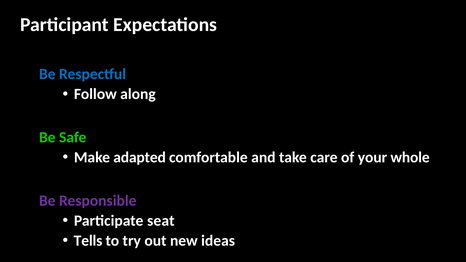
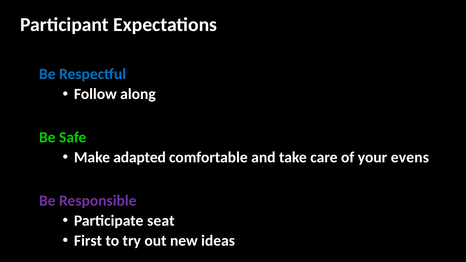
whole: whole -> evens (410, 157)
Tells: Tells -> First (88, 241)
